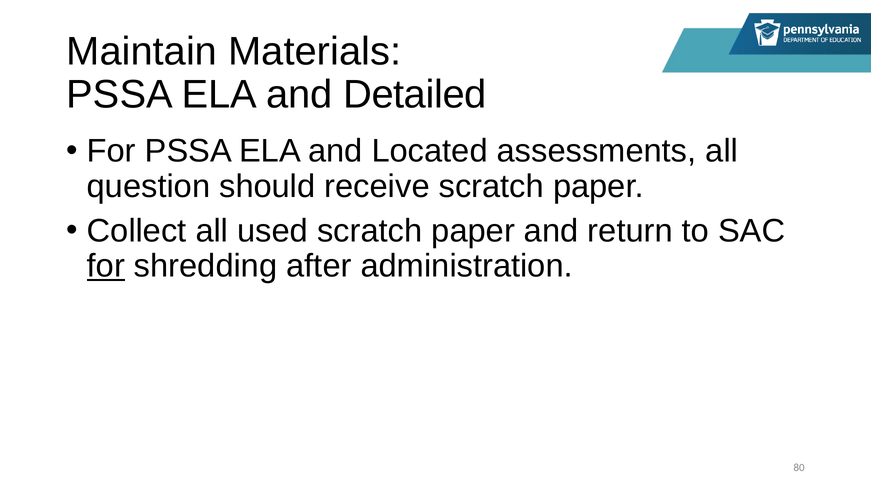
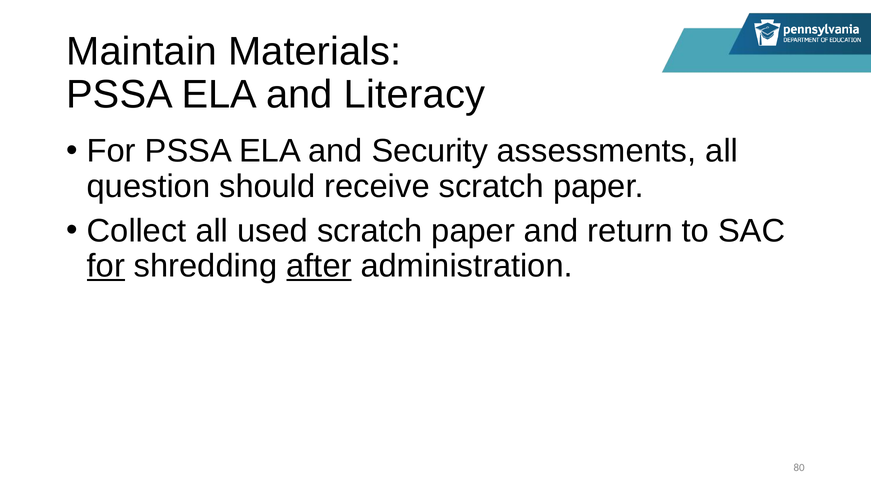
Detailed: Detailed -> Literacy (415, 95)
Located: Located -> Security (430, 151)
after underline: none -> present (319, 266)
